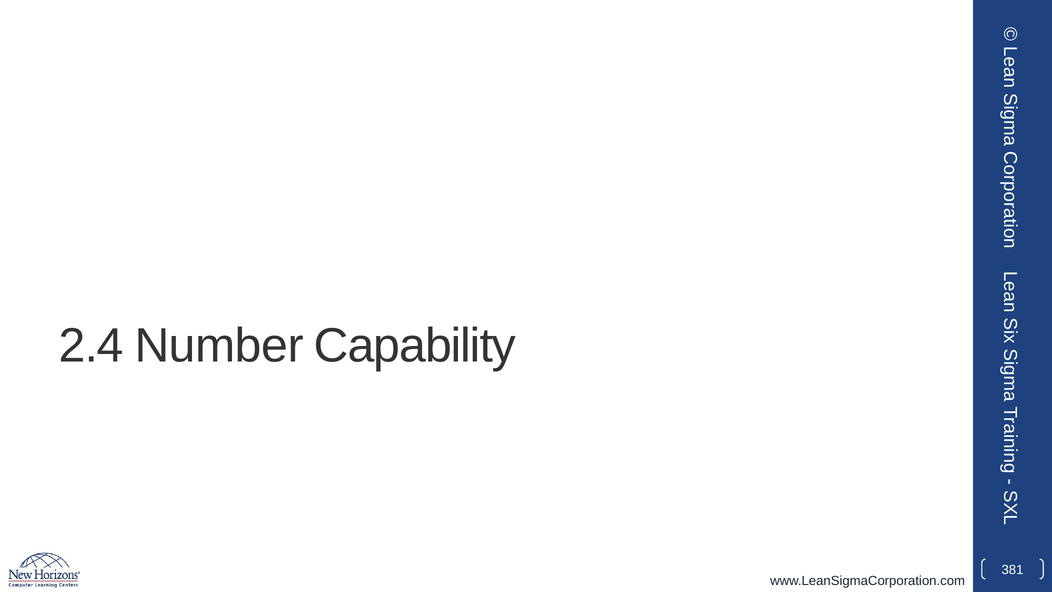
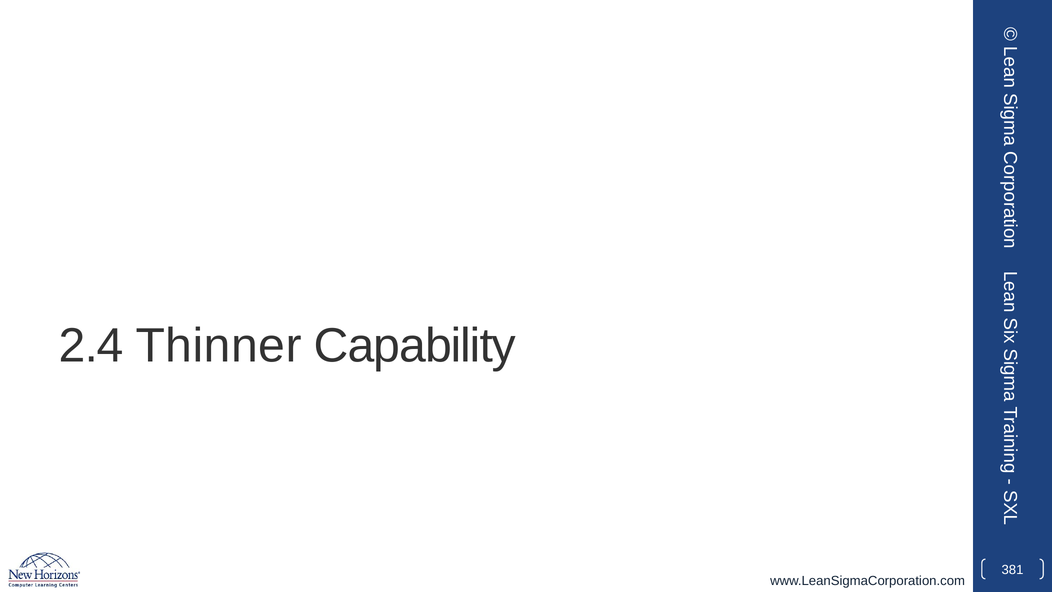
Number: Number -> Thinner (219, 346)
